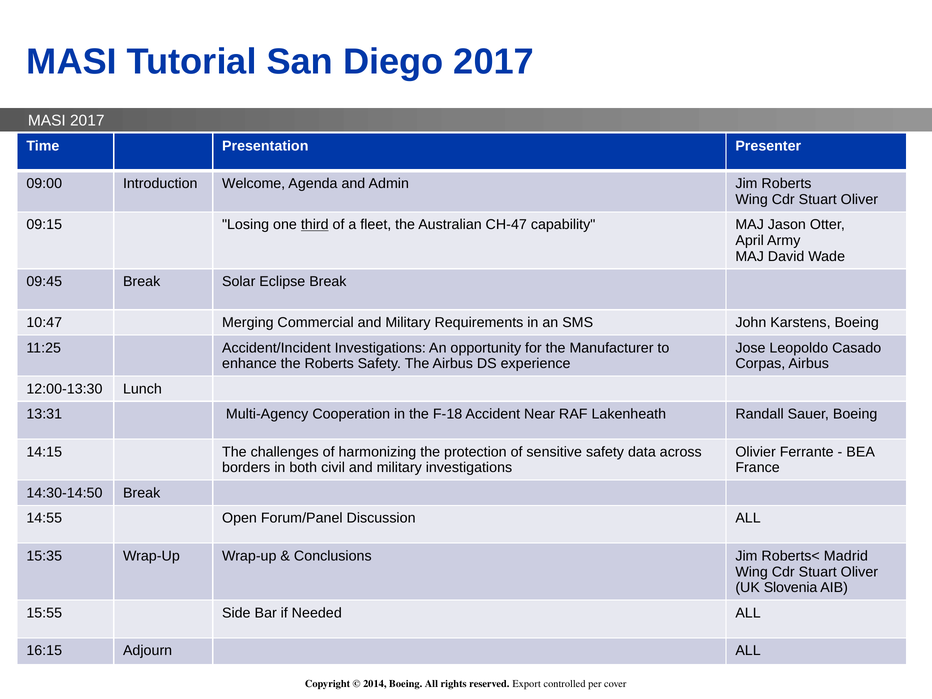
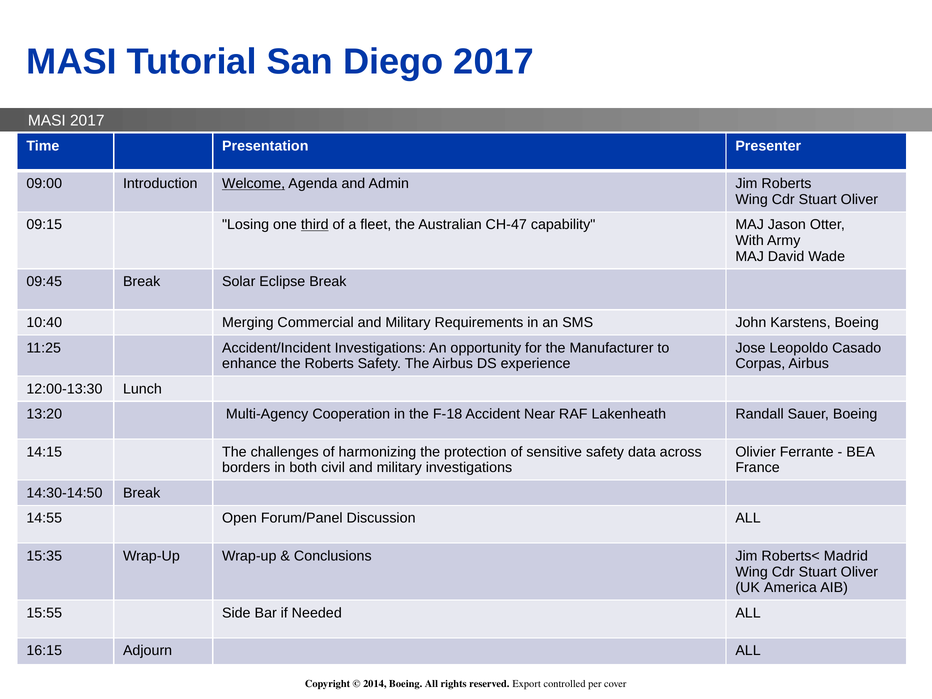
Welcome underline: none -> present (254, 184)
April: April -> With (750, 241)
10:47: 10:47 -> 10:40 (44, 323)
13:31: 13:31 -> 13:20 (44, 414)
Slovenia: Slovenia -> America (790, 588)
